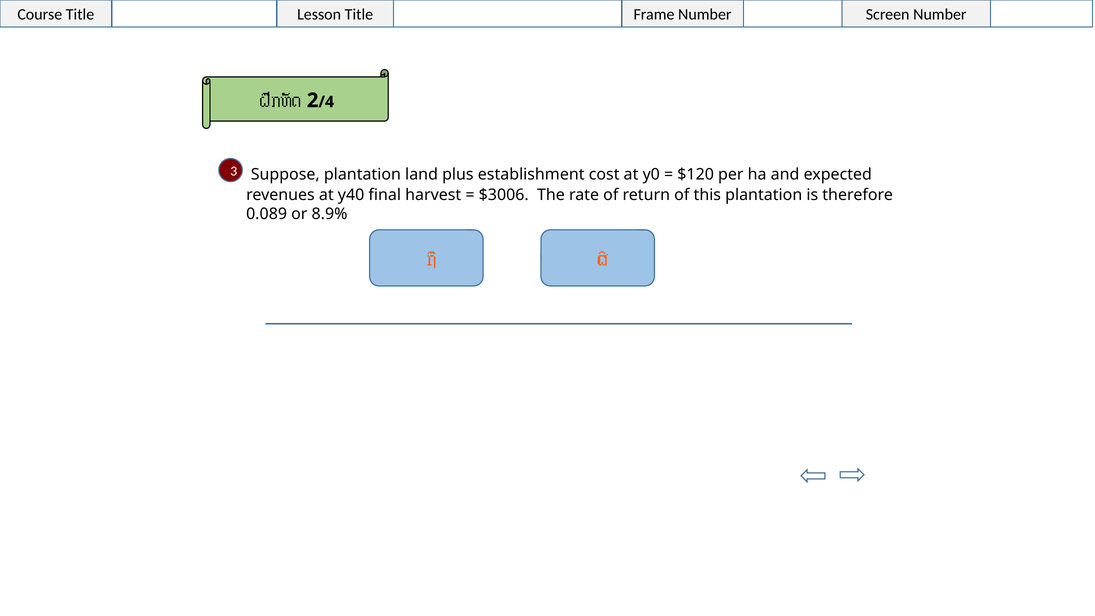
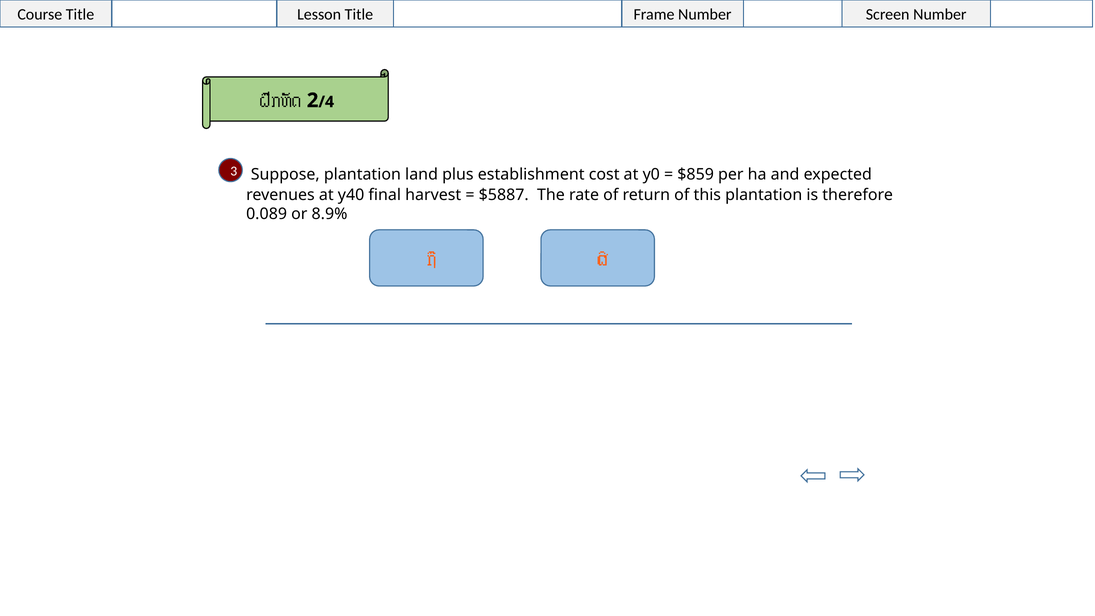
$120: $120 -> $859 (696, 174)
$3006: $3006 -> $5887 (504, 195)
